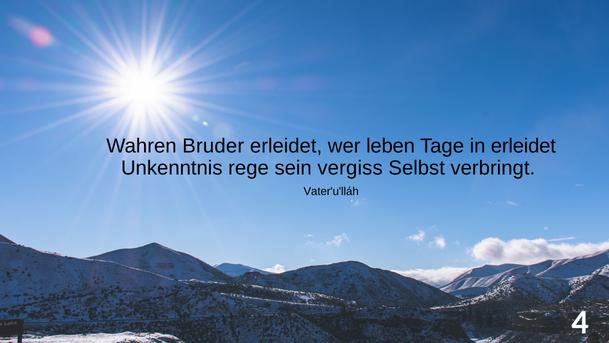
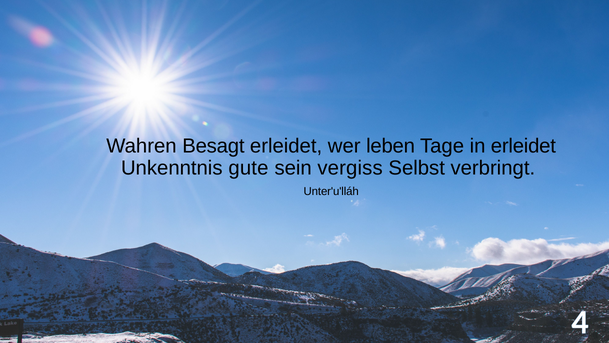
Bruder: Bruder -> Besagt (213, 146)
rege: rege -> gute (248, 168)
Vater'u'lláh: Vater'u'lláh -> Unter'u'lláh (331, 191)
